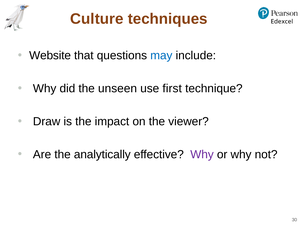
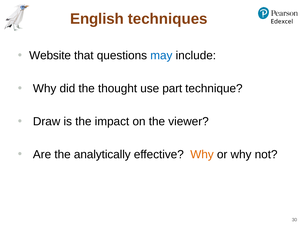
Culture: Culture -> English (97, 19)
unseen: unseen -> thought (118, 88)
first: first -> part (172, 88)
Why colour: purple -> orange (202, 154)
